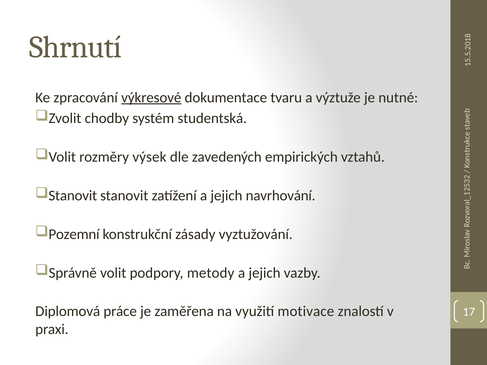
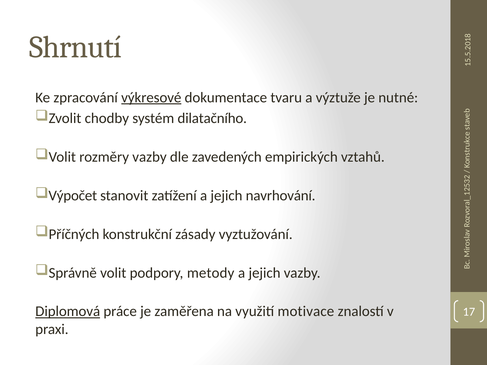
studentská: studentská -> dilatačního (212, 118)
rozměry výsek: výsek -> vazby (149, 157)
Stanovit: Stanovit -> Výpočet (73, 196)
Pozemní: Pozemní -> Příčných (74, 234)
Diplomová underline: none -> present (68, 312)
